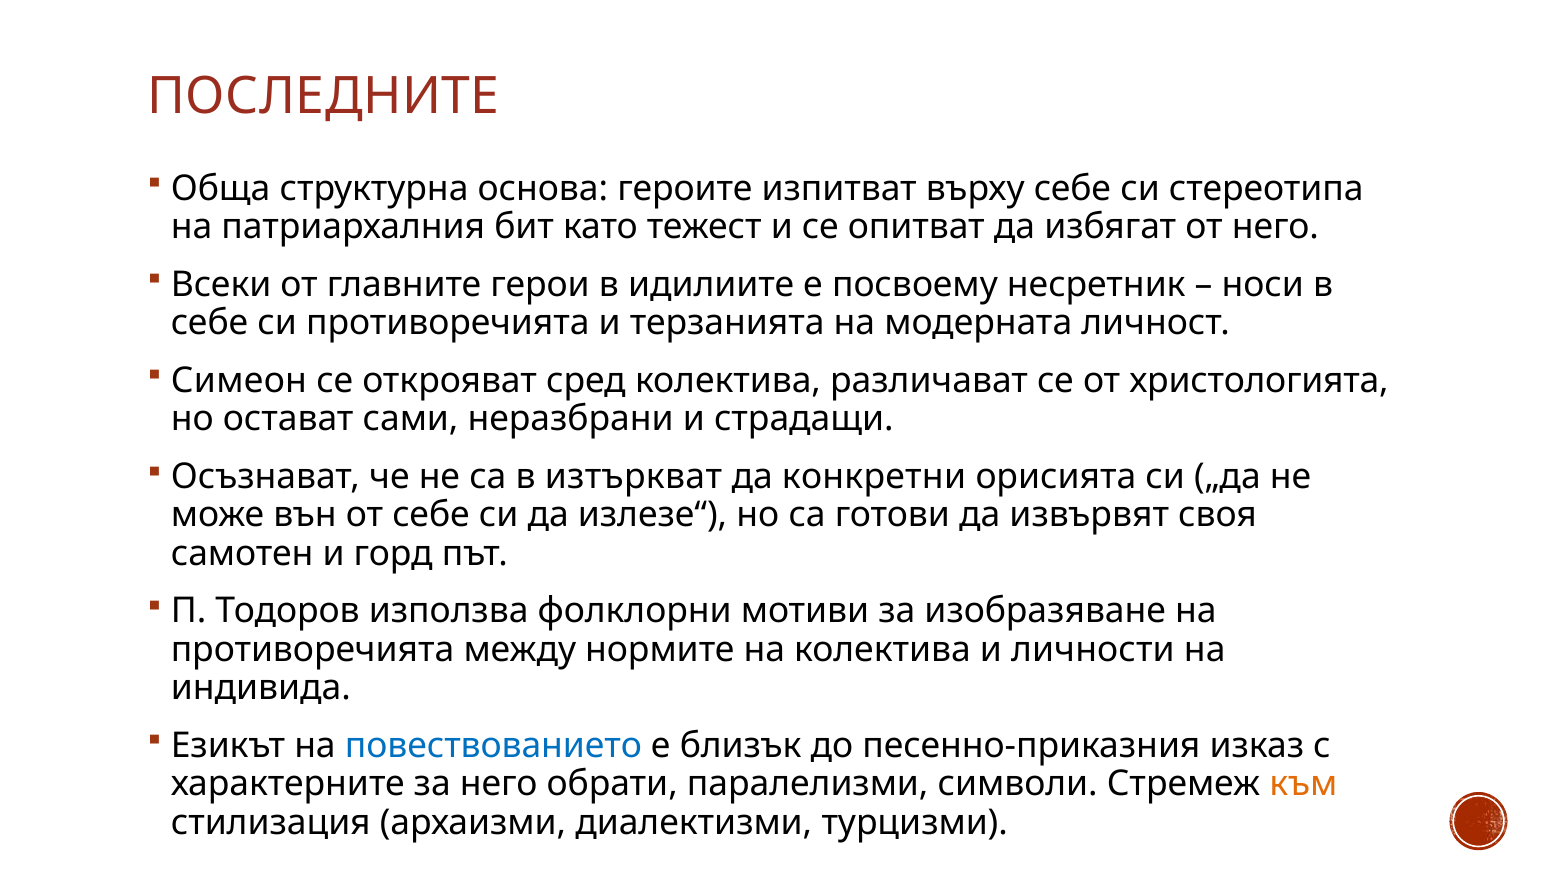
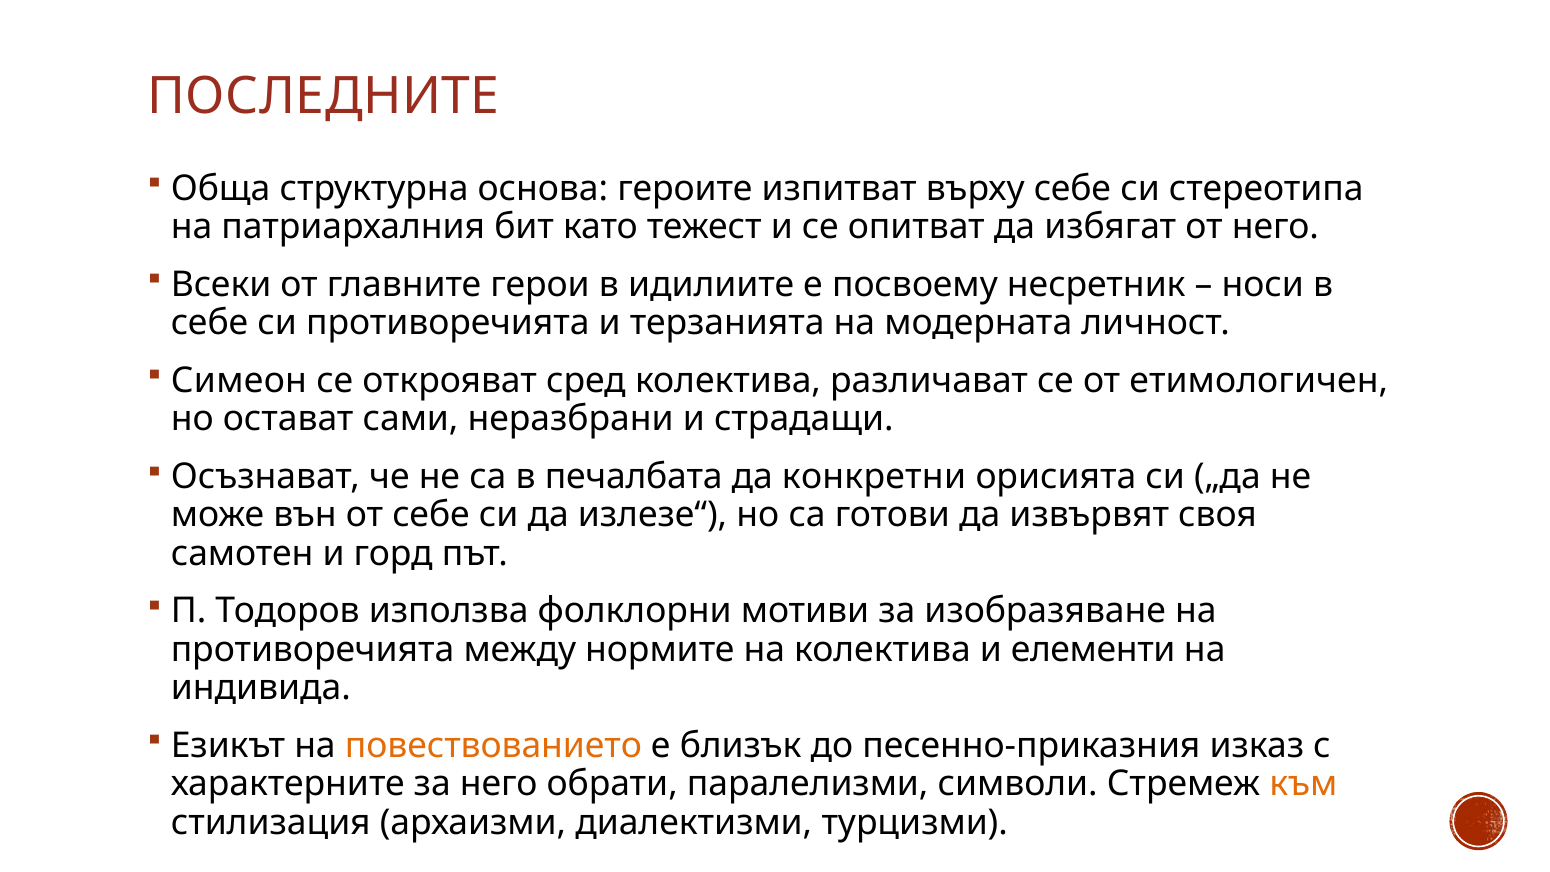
христологията: христологията -> етимологичен (1259, 381)
изтъркват: изтъркват -> печалбата (634, 477)
личности: личности -> елементи (1093, 649)
повествованието colour: blue -> orange (493, 745)
